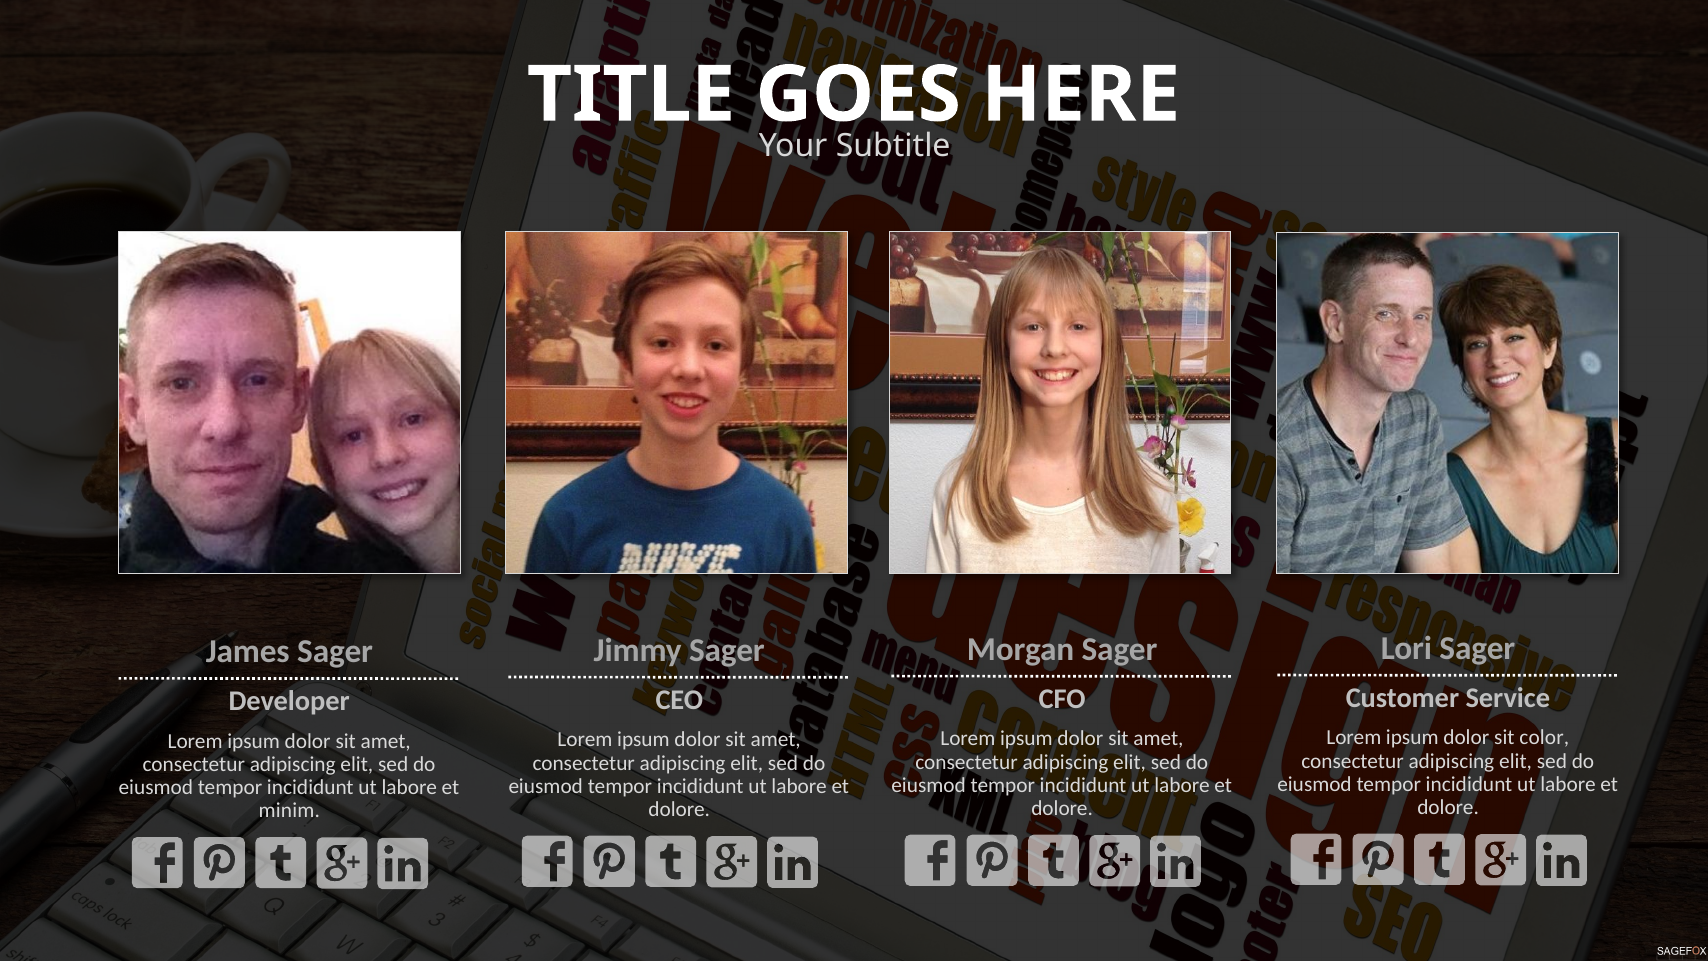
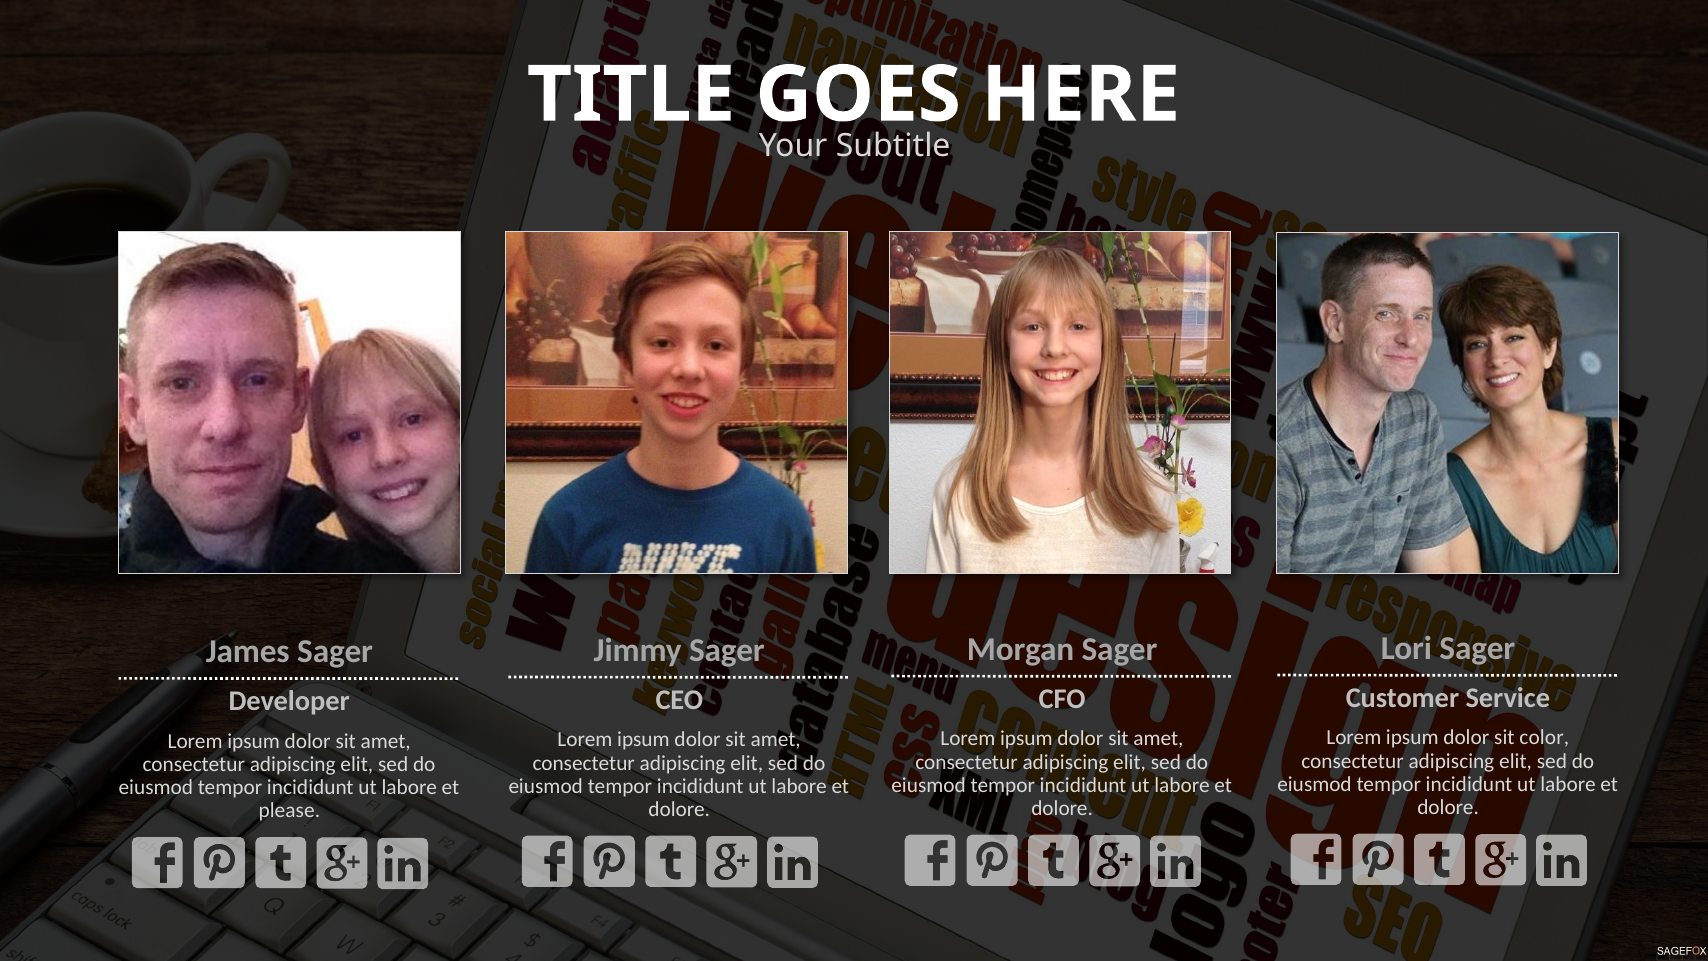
minim: minim -> please (289, 810)
